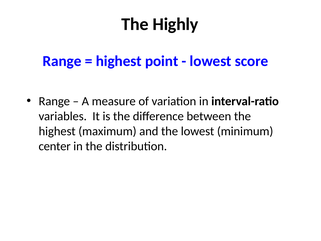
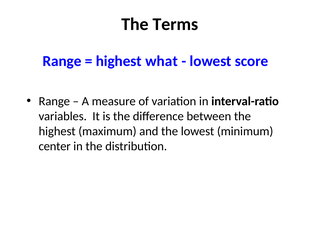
Highly: Highly -> Terms (175, 24)
point: point -> what (162, 61)
